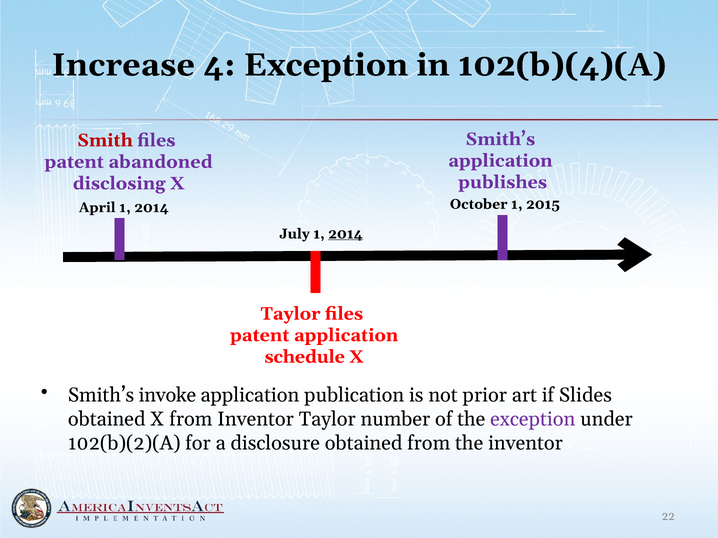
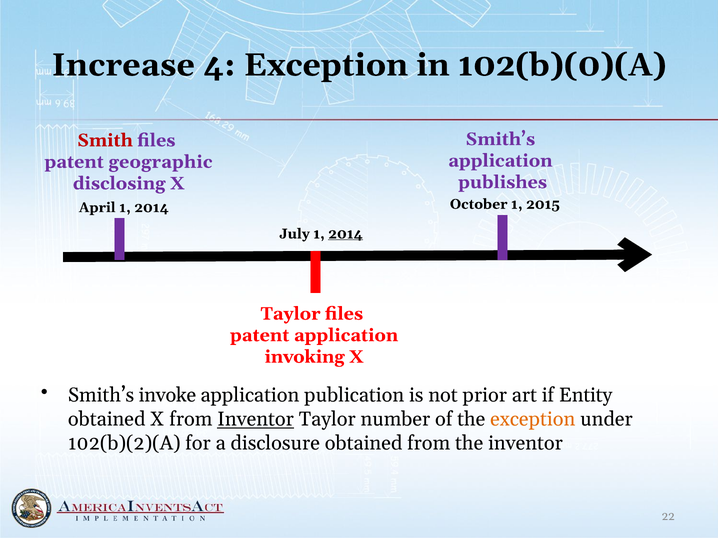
102(b)(4)(A: 102(b)(4)(A -> 102(b)(0)(A (562, 65)
abandoned: abandoned -> geographic (160, 162)
schedule: schedule -> invoking (305, 357)
Slides: Slides -> Entity (586, 396)
Inventor underline: none -> present (256, 420)
exception colour: purple -> orange (533, 420)
